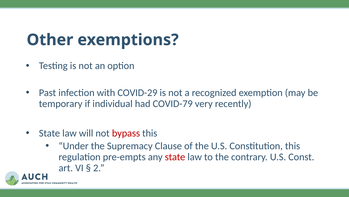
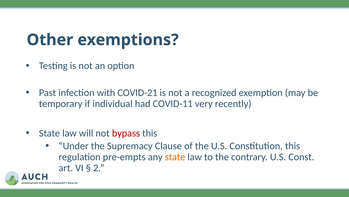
COVID-29: COVID-29 -> COVID-21 (137, 92)
COVID-79: COVID-79 -> COVID-11 (173, 103)
state colour: red -> orange (175, 156)
